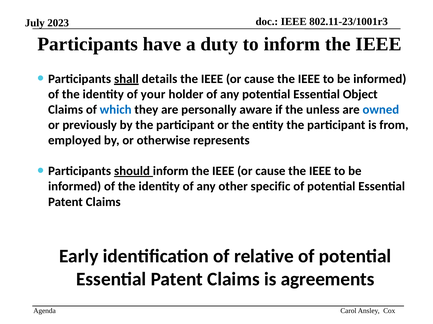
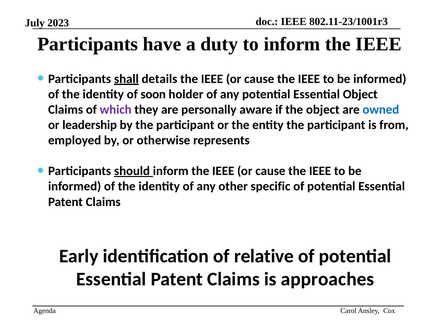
your: your -> soon (153, 94)
which colour: blue -> purple (116, 110)
the unless: unless -> object (323, 110)
previously: previously -> leadership (90, 125)
agreements: agreements -> approaches (328, 280)
